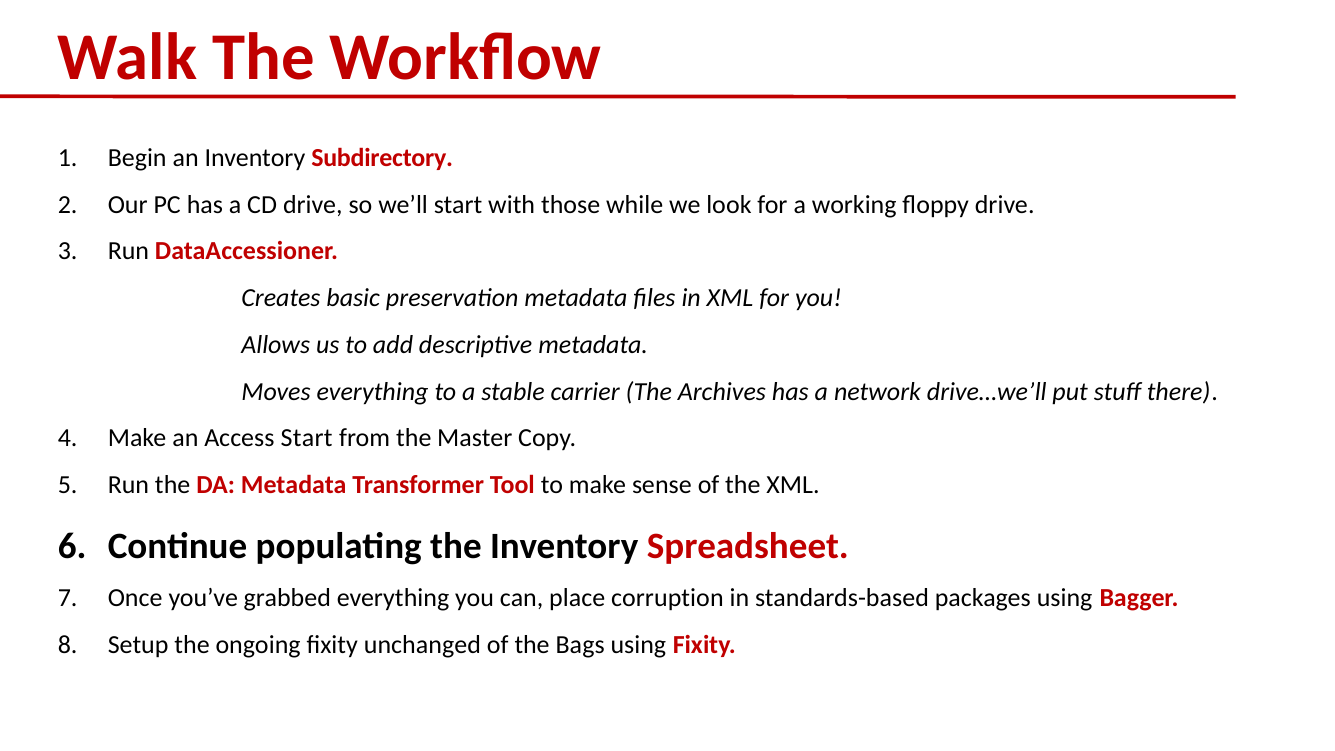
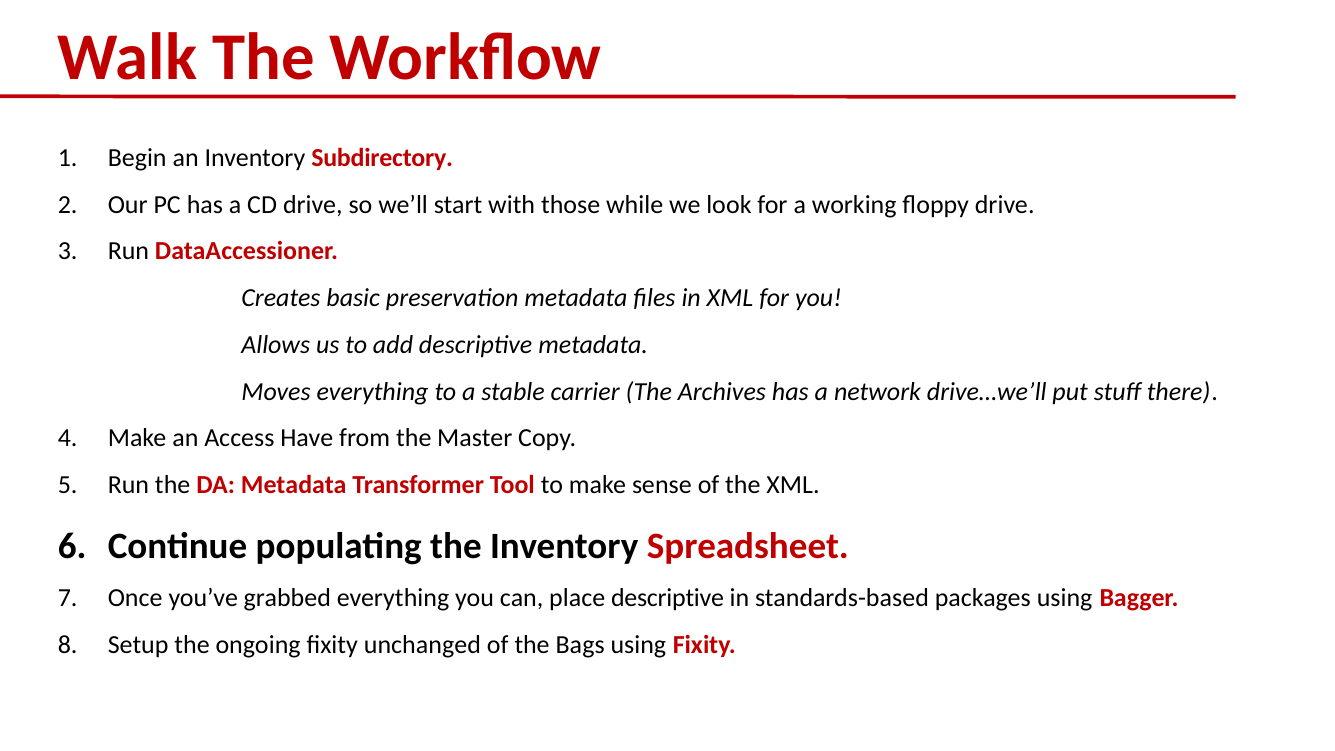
Access Start: Start -> Have (307, 438)
place corruption: corruption -> descriptive (668, 598)
